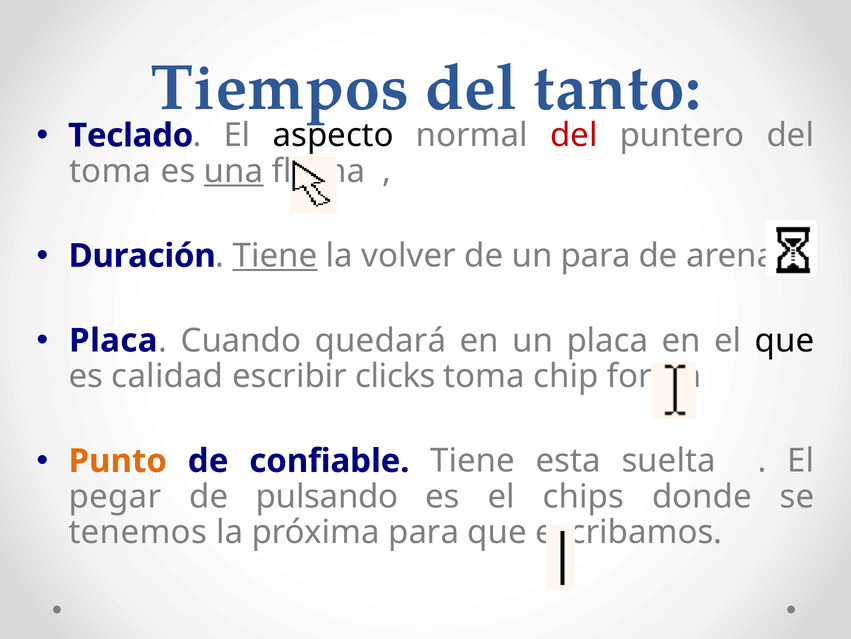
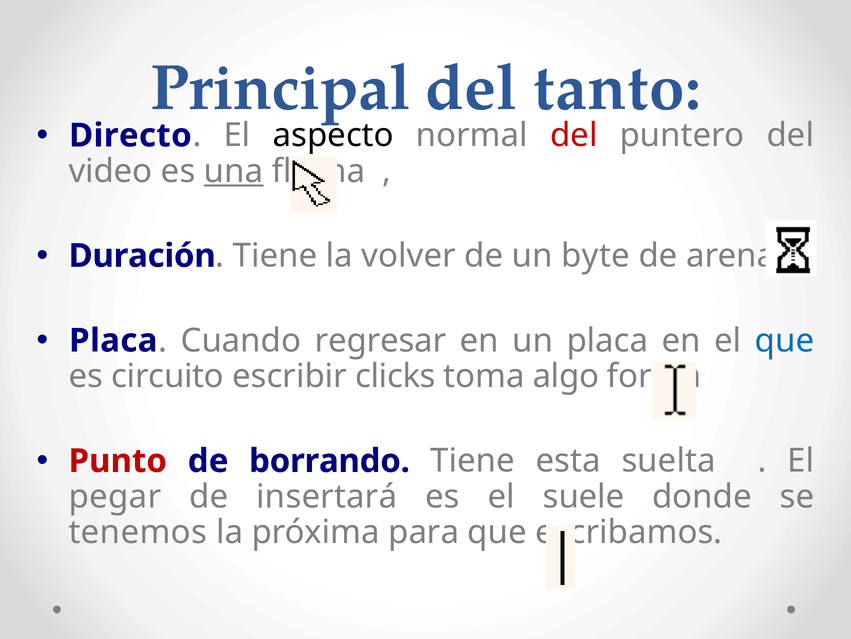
Tiempos: Tiempos -> Principal (280, 88)
Teclado: Teclado -> Directo (130, 135)
toma: toma -> video (110, 171)
Tiene underline: present -> none (275, 256)
un para: para -> byte (596, 256)
quedará: quedará -> regresar (381, 340)
que colour: black -> blue (785, 340)
calidad: calidad -> circuito (168, 376)
chip: chip -> algo (566, 376)
Punto colour: orange -> red (118, 461)
confiable: confiable -> borrando (329, 461)
pulsando: pulsando -> insertará (327, 496)
chips: chips -> suele (584, 496)
